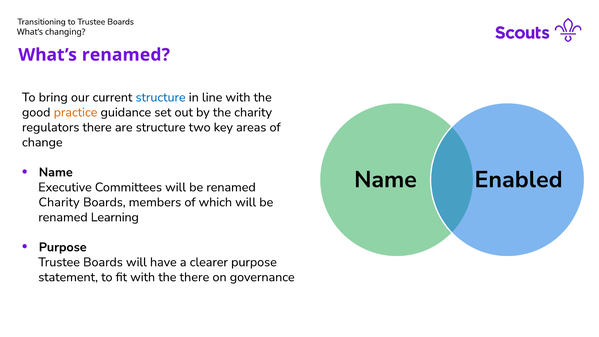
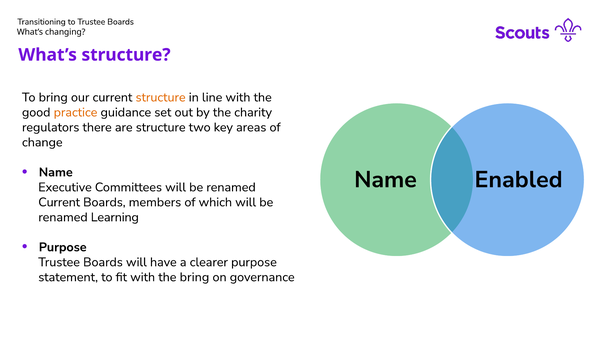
What’s renamed: renamed -> structure (126, 55)
structure colour: blue -> orange (161, 97)
Charity: Charity -> Current (59, 202)
the there: there -> bring (194, 277)
